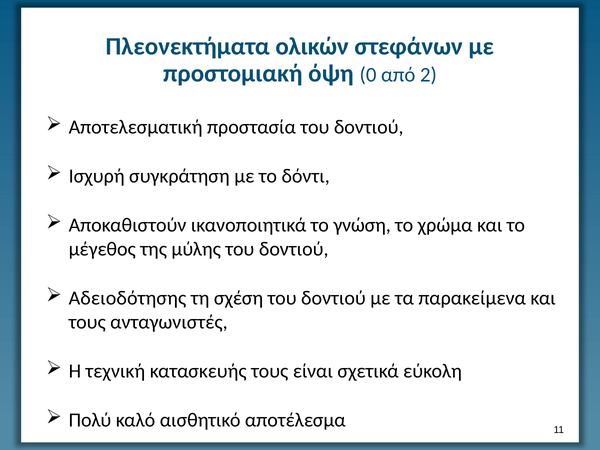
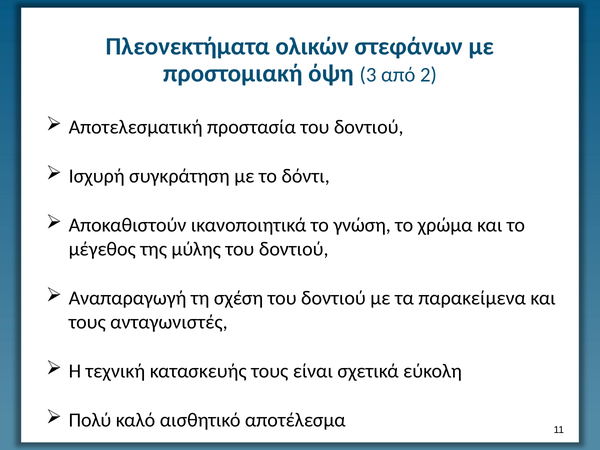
0: 0 -> 3 (368, 75)
Αδειοδότησης: Αδειοδότησης -> Αναπαραγωγή (128, 298)
